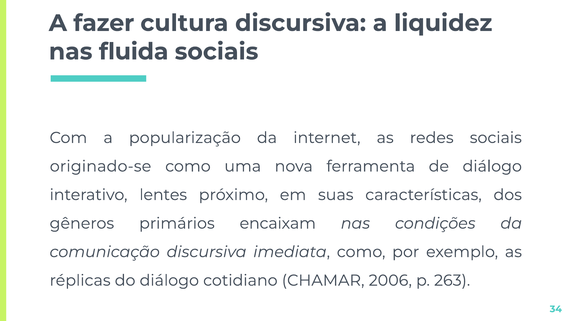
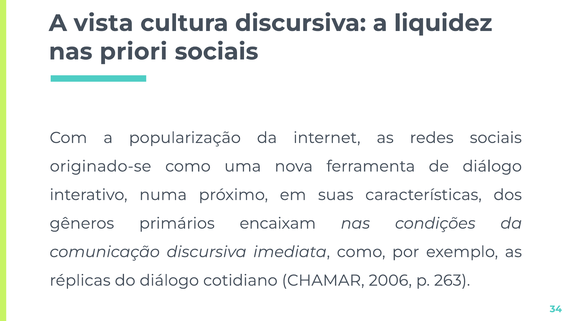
fazer: fazer -> vista (104, 23)
fluida: fluida -> priori (133, 52)
lentes: lentes -> numa (163, 195)
